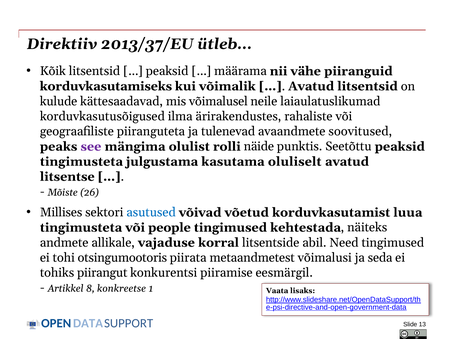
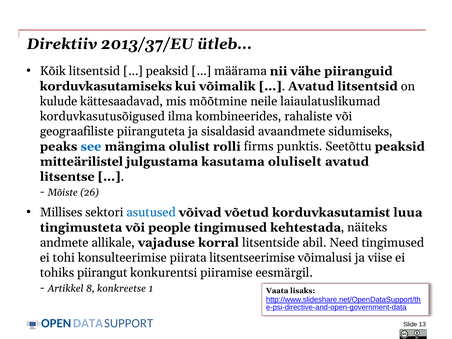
võimalusel: võimalusel -> mõõtmine (218, 101)
ärirakendustes: ärirakendustes -> kombineerides (238, 116)
tulenevad: tulenevad -> sisaldasid (228, 131)
soovitused: soovitused -> sidumiseks (360, 131)
see colour: purple -> blue (91, 146)
näide: näide -> firms (259, 146)
tingimusteta: tingimusteta -> mitteärilistel (82, 162)
otsingumootoris: otsingumootoris -> konsulteerimise (122, 258)
metaandmetest: metaandmetest -> litsentseerimise (252, 258)
seda: seda -> viise (380, 258)
